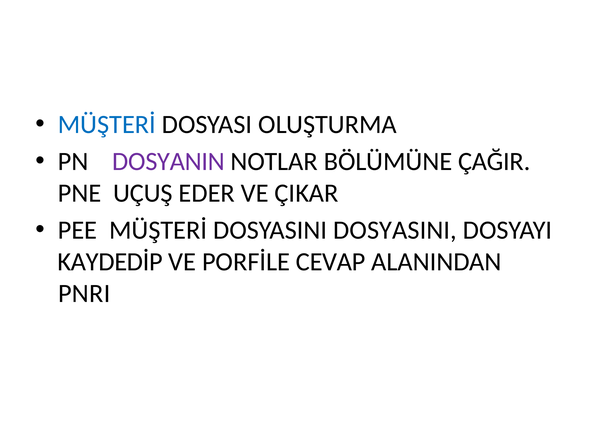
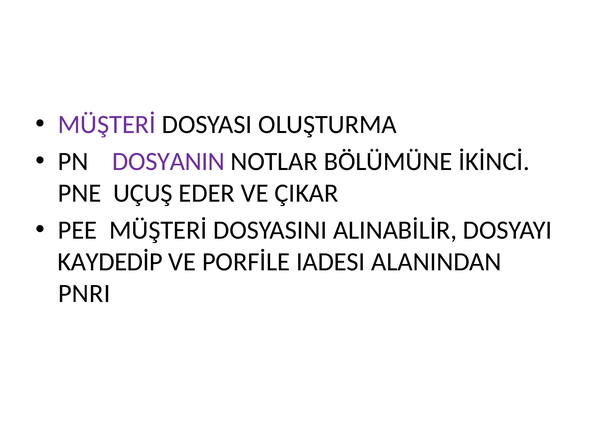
MÜŞTERİ colour: blue -> purple (107, 124)
ÇAĞIR: ÇAĞIR -> İKİNCİ (494, 161)
DOSYASINI DOSYASINI: DOSYASINI -> ALINABİLİR (395, 230)
CEVAP: CEVAP -> IADESI (331, 262)
